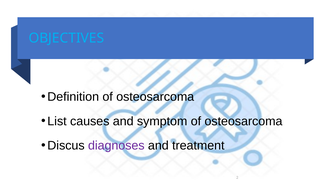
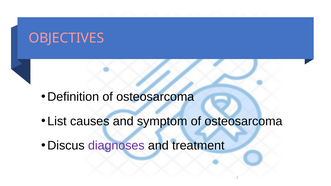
OBJECTIVES colour: light blue -> pink (66, 38)
